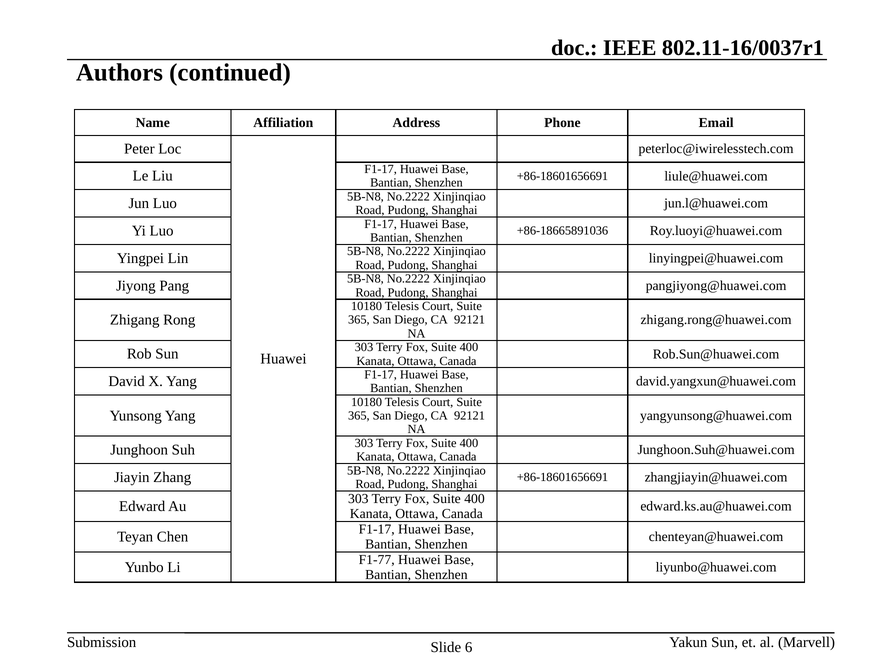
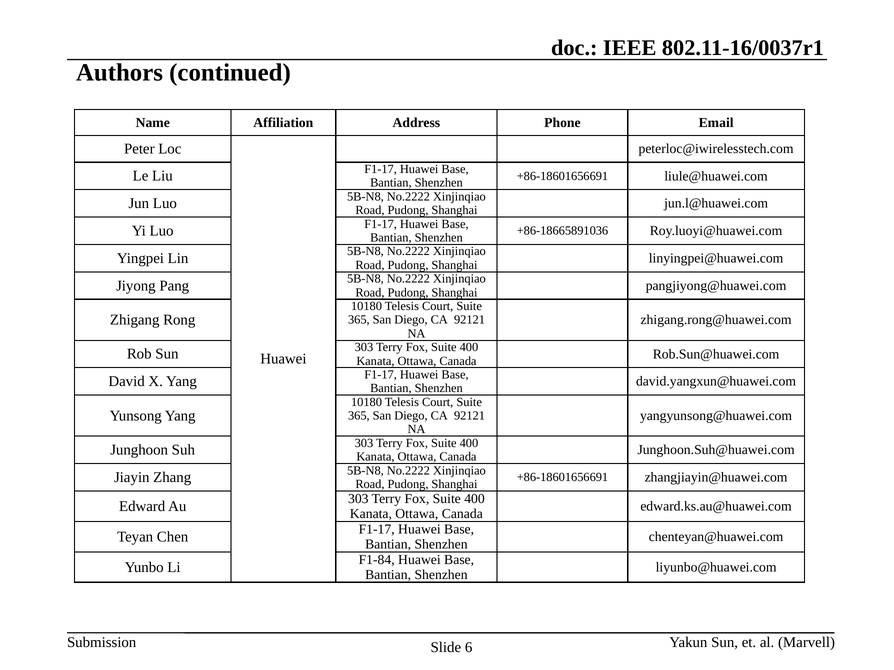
F1-77: F1-77 -> F1-84 (377, 560)
